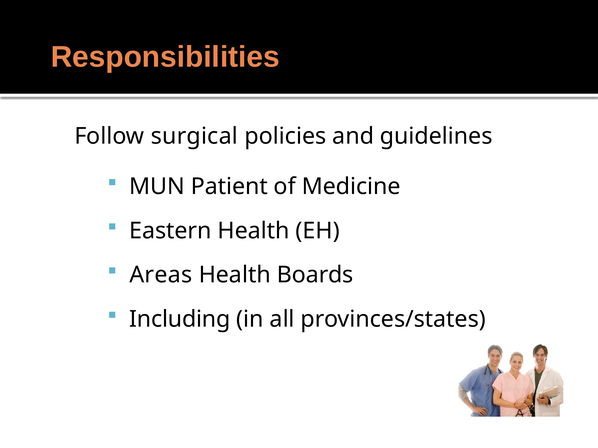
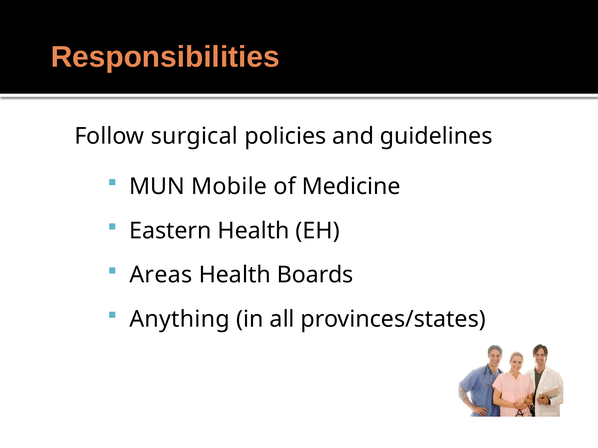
Patient: Patient -> Mobile (229, 187)
Including: Including -> Anything (180, 319)
